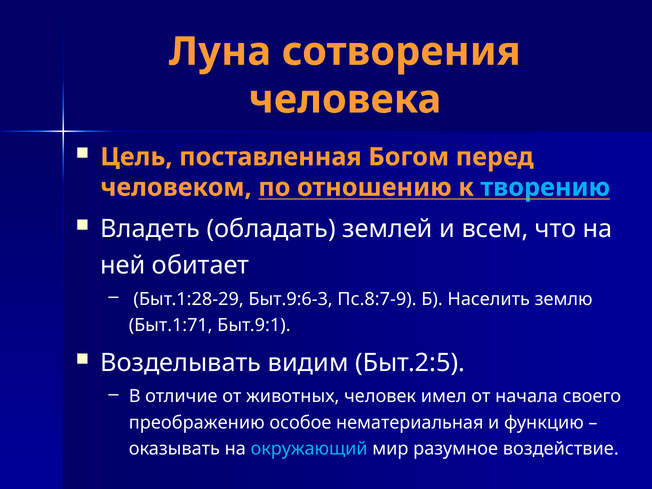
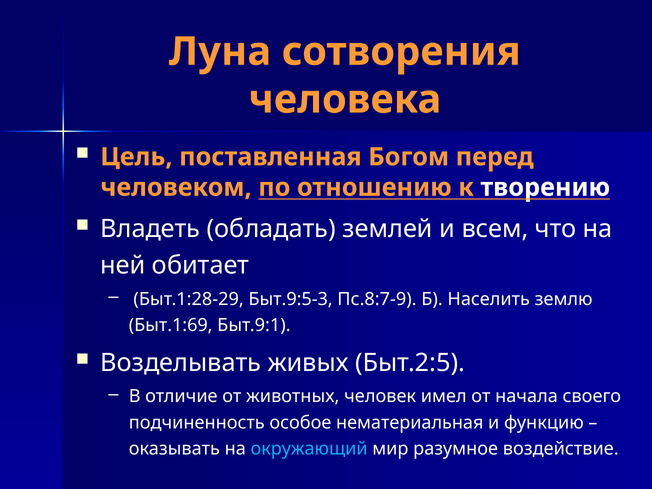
творению colour: light blue -> white (545, 187)
Быт.9:6-3: Быт.9:6-3 -> Быт.9:5-3 (291, 299)
Быт.1:71: Быт.1:71 -> Быт.1:69 (171, 325)
видим: видим -> живых (308, 363)
преображению: преображению -> подчиненность (197, 423)
